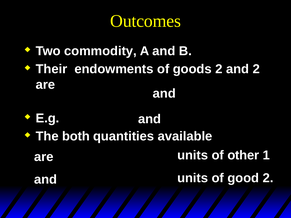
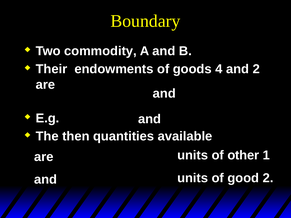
Outcomes: Outcomes -> Boundary (145, 21)
goods 2: 2 -> 4 (219, 69)
both: both -> then (76, 136)
